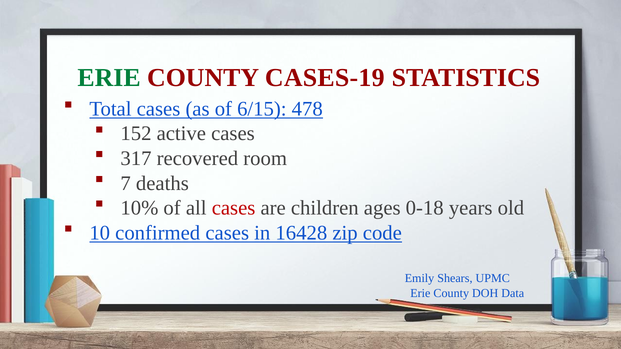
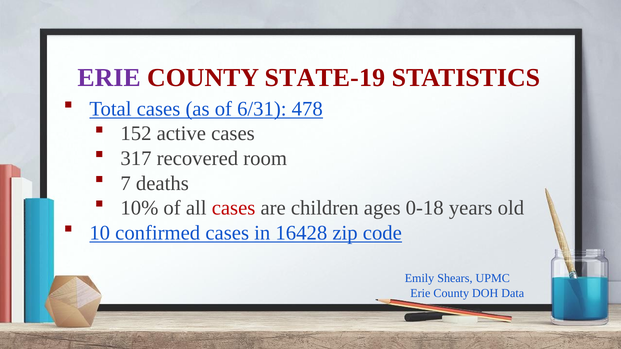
ERIE colour: green -> purple (109, 78)
CASES-19: CASES-19 -> STATE-19 (325, 78)
6/15: 6/15 -> 6/31 (262, 109)
